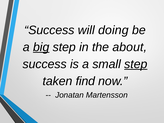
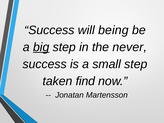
doing: doing -> being (113, 30)
about: about -> never (130, 47)
step underline: present -> none (136, 64)
